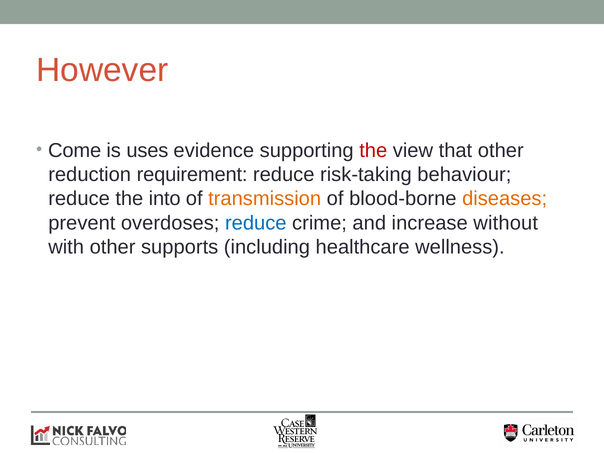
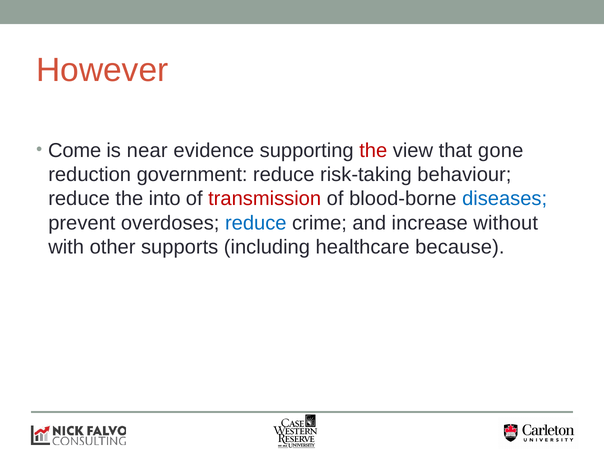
uses: uses -> near (147, 150)
that other: other -> gone (501, 150)
requirement: requirement -> government (192, 175)
transmission colour: orange -> red (265, 199)
diseases colour: orange -> blue (505, 199)
wellness: wellness -> because (460, 247)
